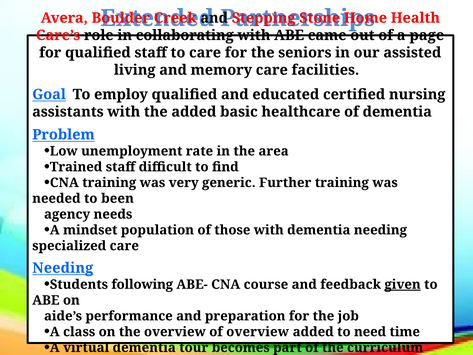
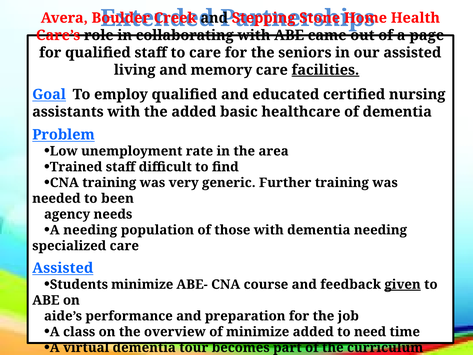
facilities underline: none -> present (325, 70)
A mindset: mindset -> needing (90, 230)
Needing: Needing -> Assisted (63, 268)
Students following: following -> minimize (142, 284)
of overview: overview -> minimize (258, 332)
